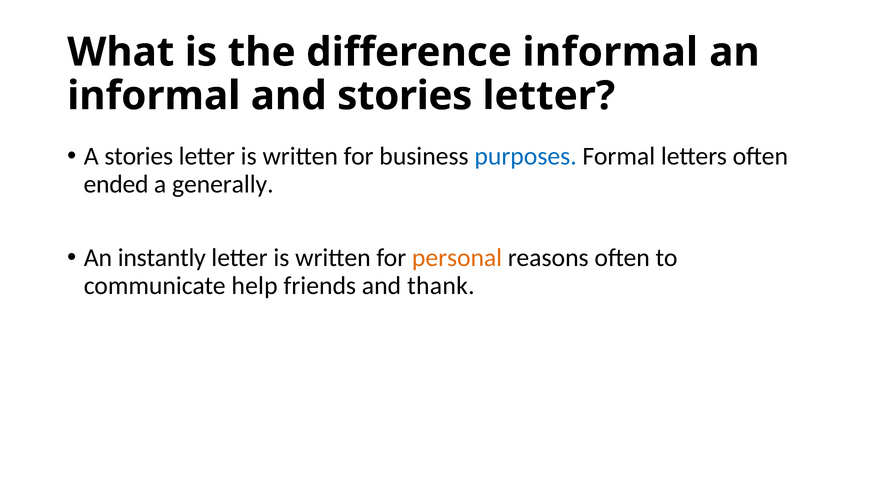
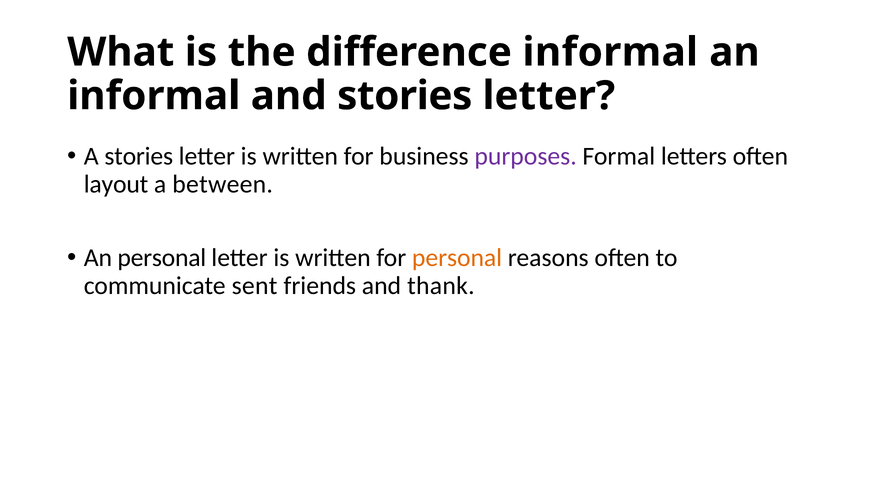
purposes colour: blue -> purple (526, 156)
ended: ended -> layout (116, 184)
generally: generally -> between (223, 184)
An instantly: instantly -> personal (162, 258)
help: help -> sent (255, 286)
